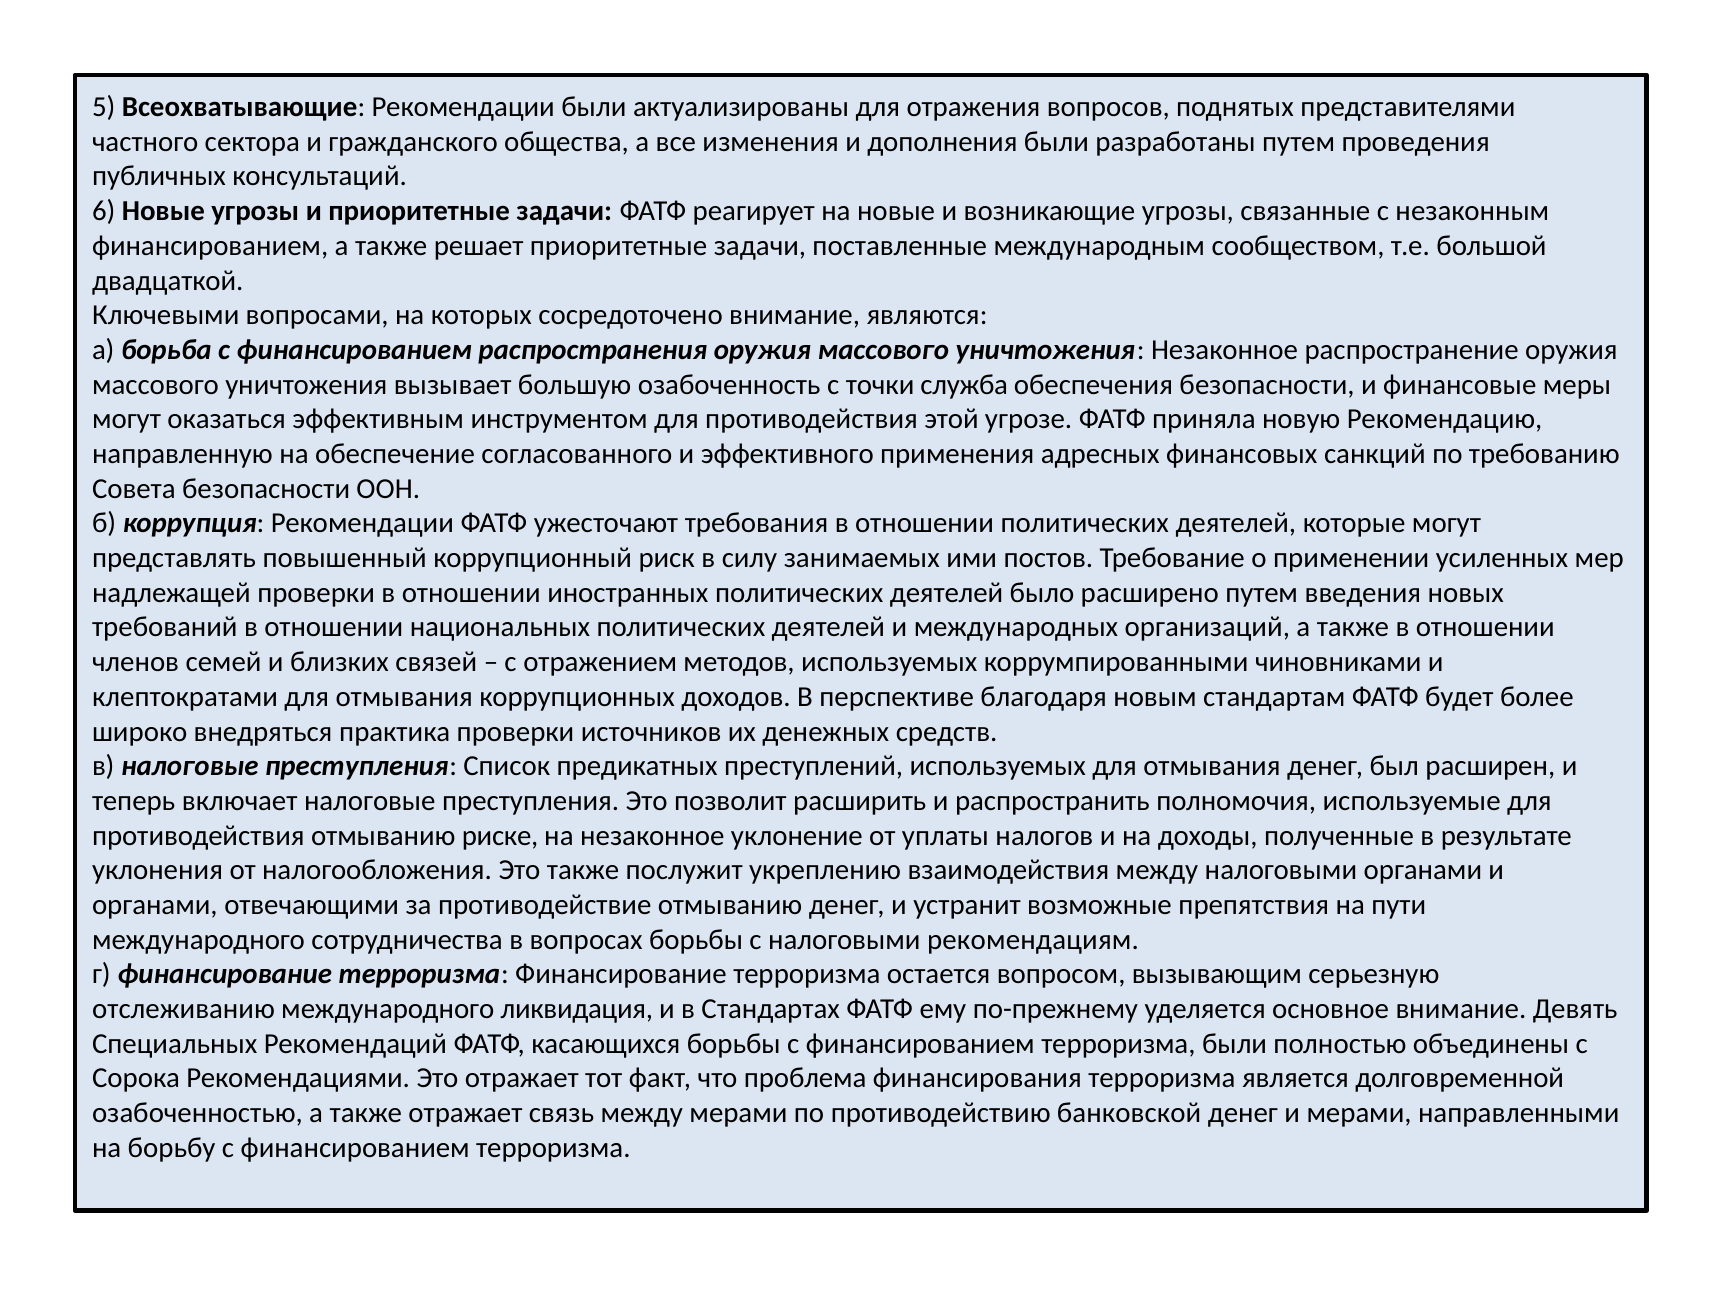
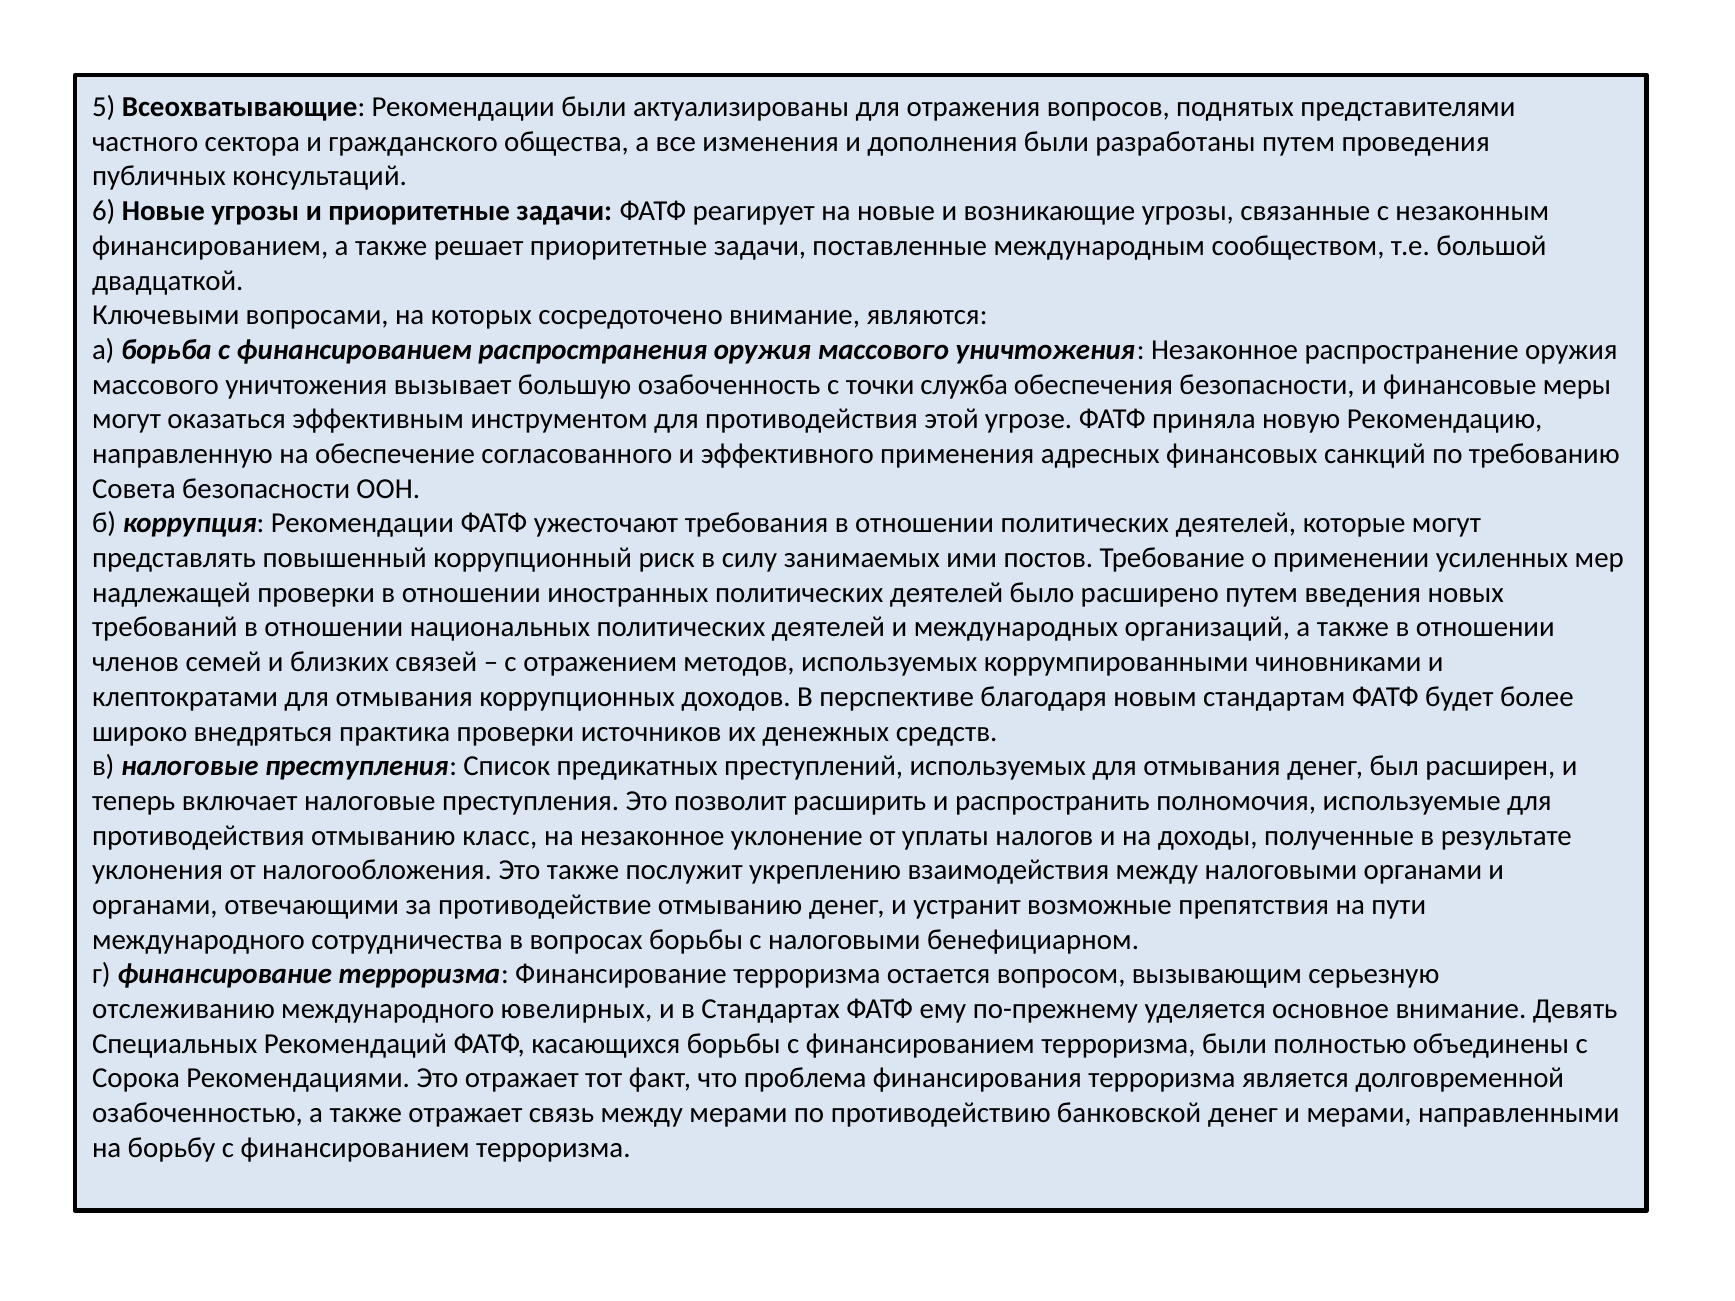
риске: риске -> класс (500, 836)
рекомендациям: рекомендациям -> бенефициарном (1033, 940)
ликвидация: ликвидация -> ювелирных (577, 1009)
